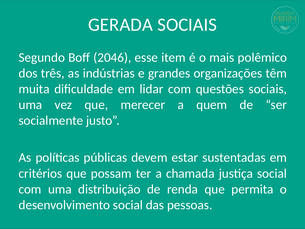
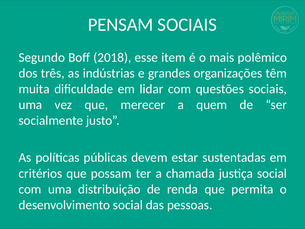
GERADA: GERADA -> PENSAM (121, 25)
2046: 2046 -> 2018 (112, 57)
